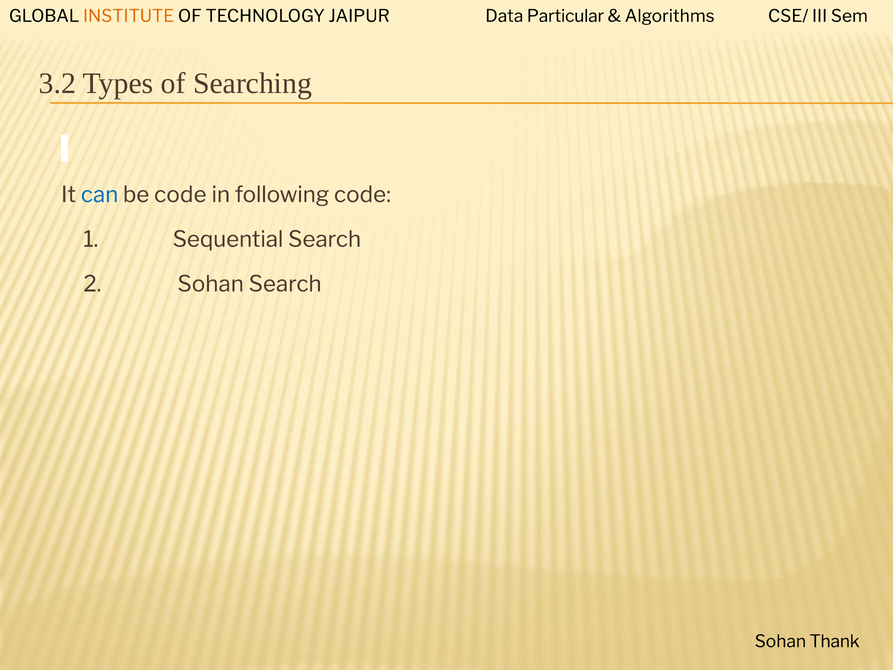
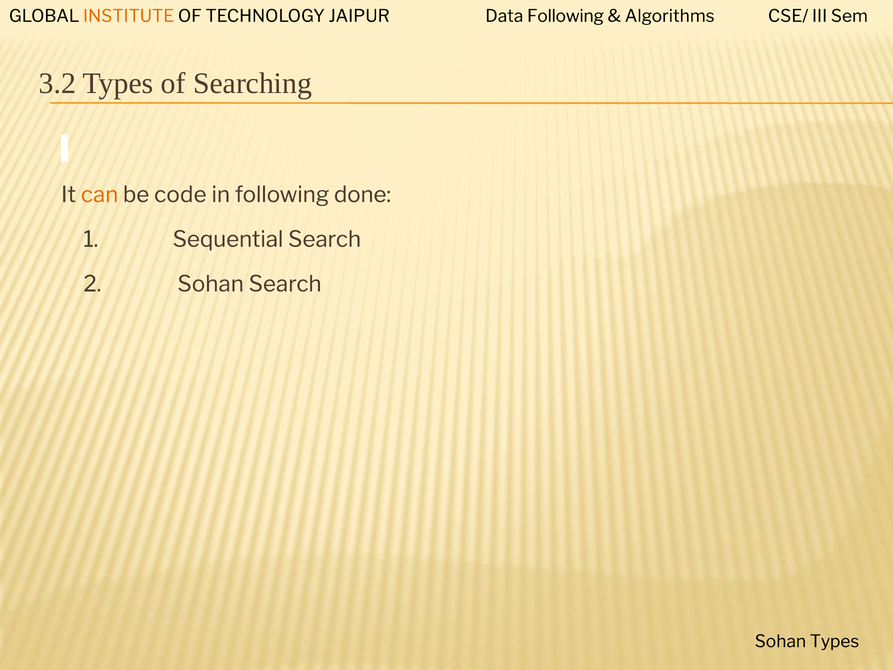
Data Particular: Particular -> Following (565, 16)
can colour: blue -> orange (100, 195)
following code: code -> done (363, 195)
Sohan Thank: Thank -> Types (834, 641)
